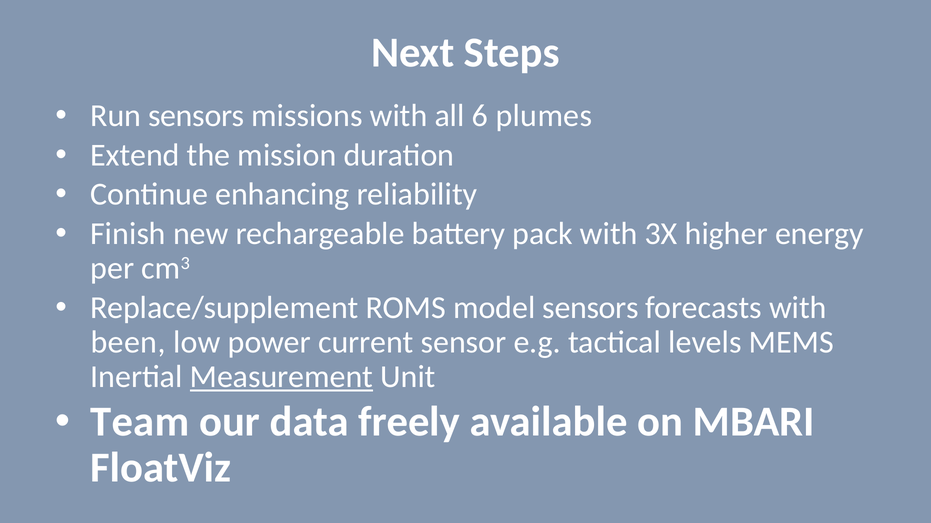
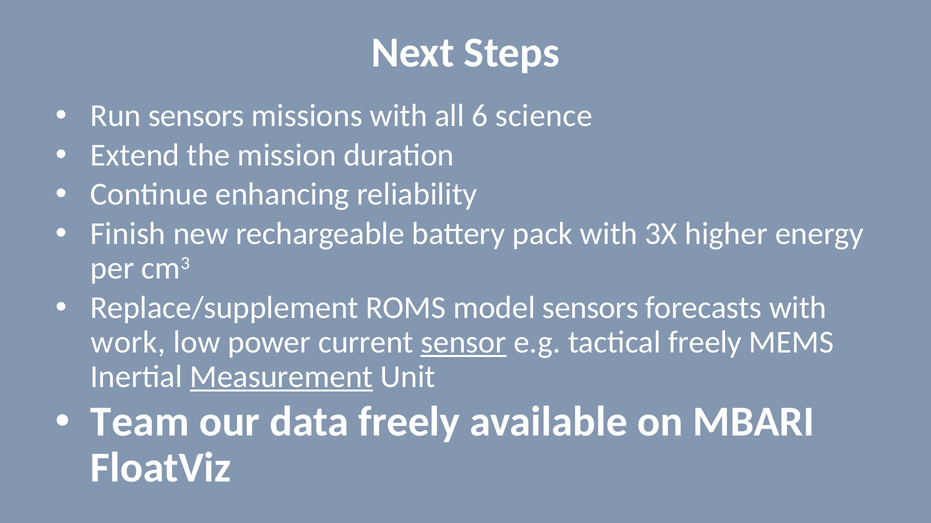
plumes: plumes -> science (544, 116)
been: been -> work (128, 343)
sensor underline: none -> present (463, 343)
tactical levels: levels -> freely (705, 343)
